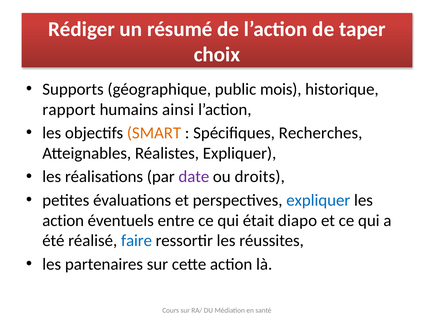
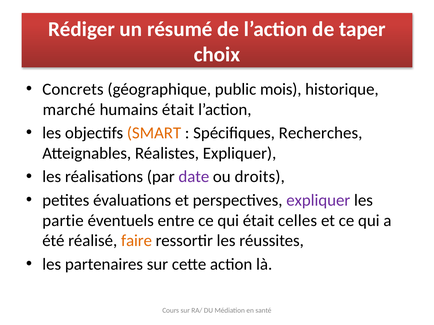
Supports: Supports -> Concrets (73, 89)
rapport: rapport -> marché (69, 110)
humains ainsi: ainsi -> était (178, 110)
expliquer colour: blue -> purple (318, 201)
action: action -> partie (63, 221)
diapo: diapo -> celles (298, 221)
faire colour: blue -> orange (137, 241)
